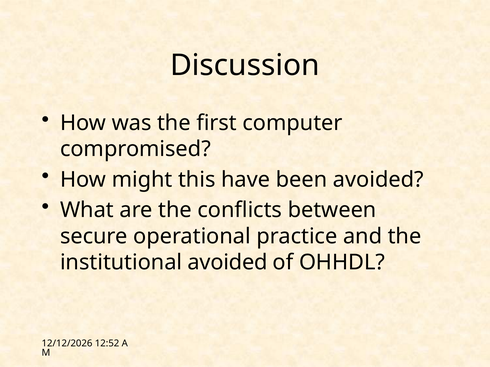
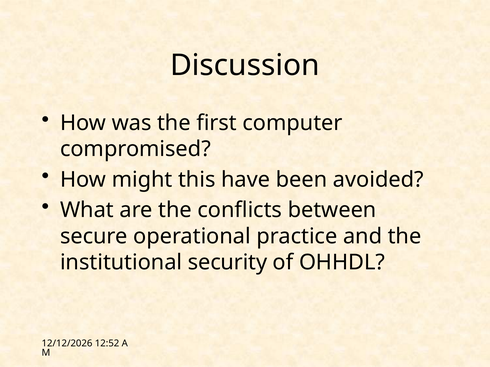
institutional avoided: avoided -> security (228, 263)
